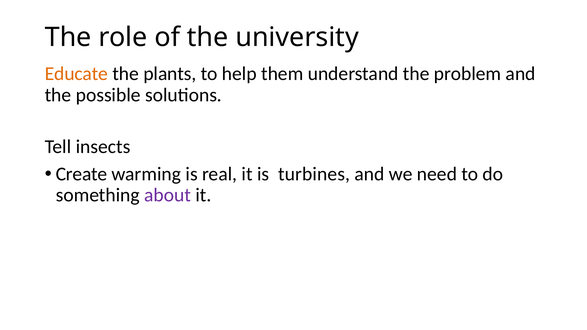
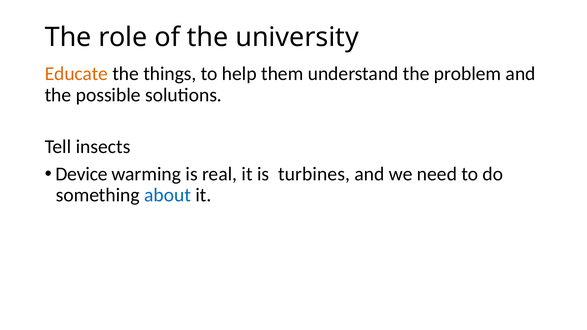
plants: plants -> things (170, 74)
Create: Create -> Device (81, 174)
about colour: purple -> blue (168, 195)
